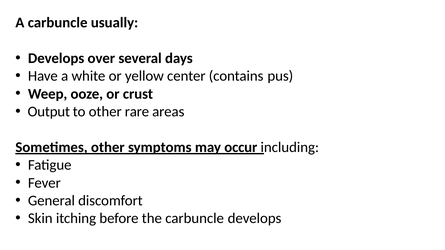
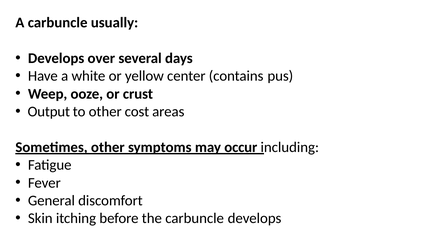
rare: rare -> cost (137, 112)
